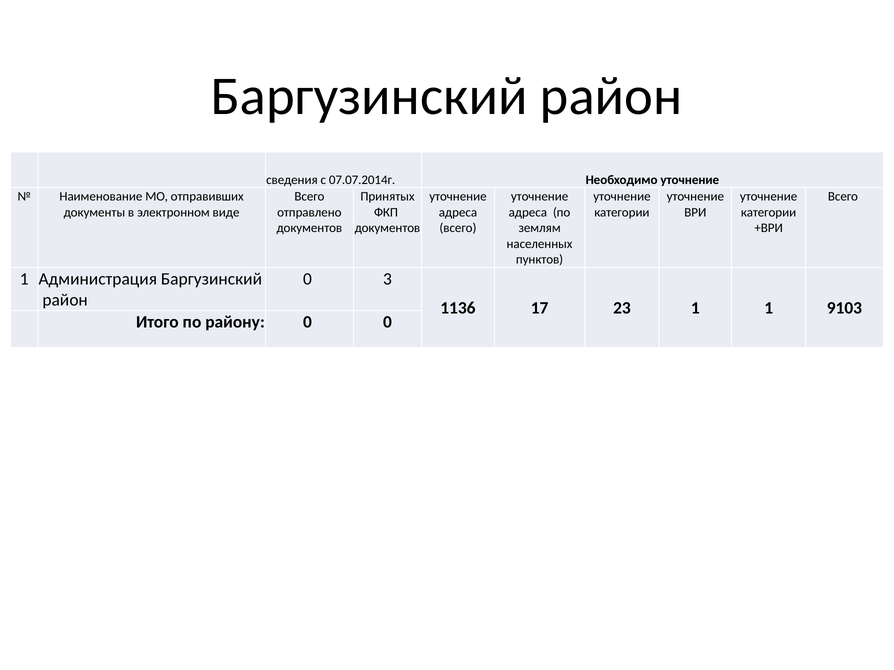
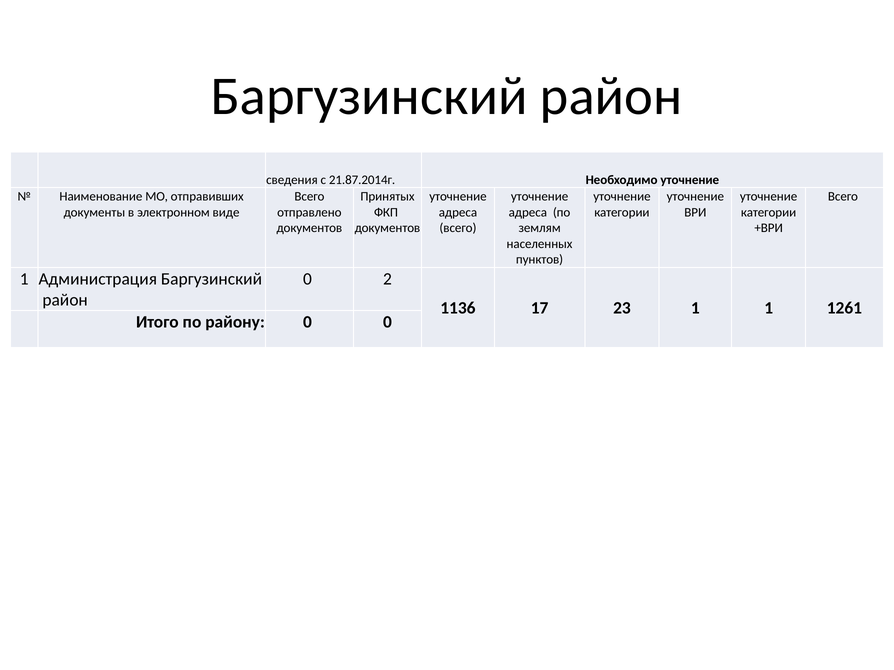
07.07.2014г: 07.07.2014г -> 21.87.2014г (362, 180)
3: 3 -> 2 (387, 279)
9103: 9103 -> 1261 (844, 308)
